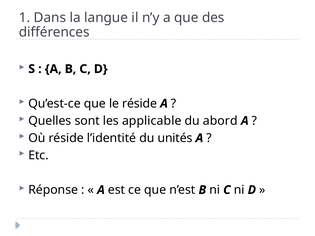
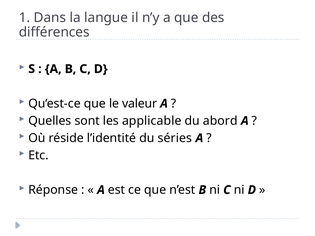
le réside: réside -> valeur (140, 104)
unités: unités -> séries (175, 138)
